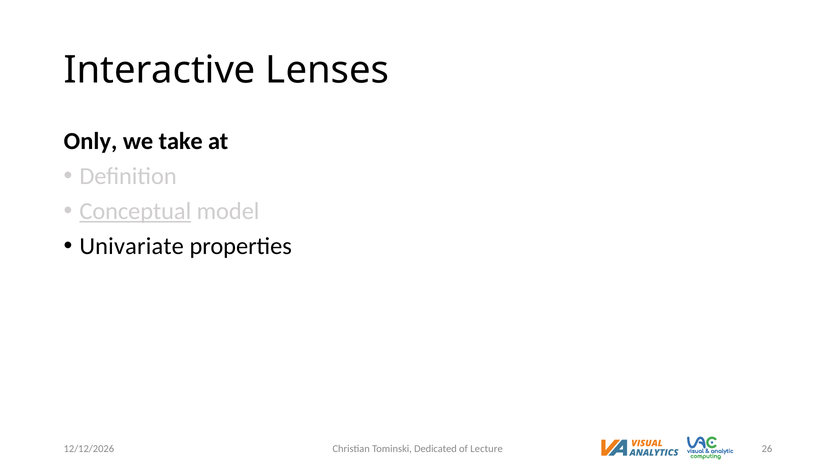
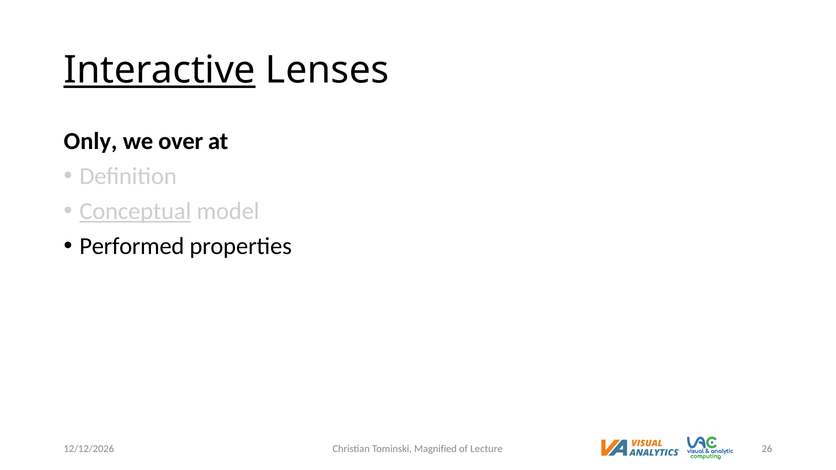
Interactive underline: none -> present (160, 70)
take: take -> over (181, 141)
Univariate: Univariate -> Performed (132, 246)
Dedicated: Dedicated -> Magnified (436, 449)
